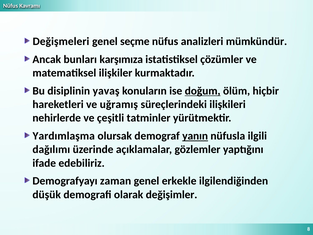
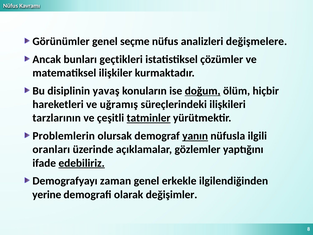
Değişmeleri: Değişmeleri -> Görünümler (61, 41)
mümkündür: mümkündür -> değişmelere (256, 41)
karşımıza: karşımıza -> geçtikleri (121, 59)
nehirlerde: nehirlerde -> tarzlarının (57, 118)
tatminler underline: none -> present (149, 118)
Yardımlaşma: Yardımlaşma -> Problemlerin (64, 136)
dağılımı: dağılımı -> oranları (51, 149)
edebiliriz underline: none -> present (82, 163)
düşük: düşük -> yerine (47, 194)
